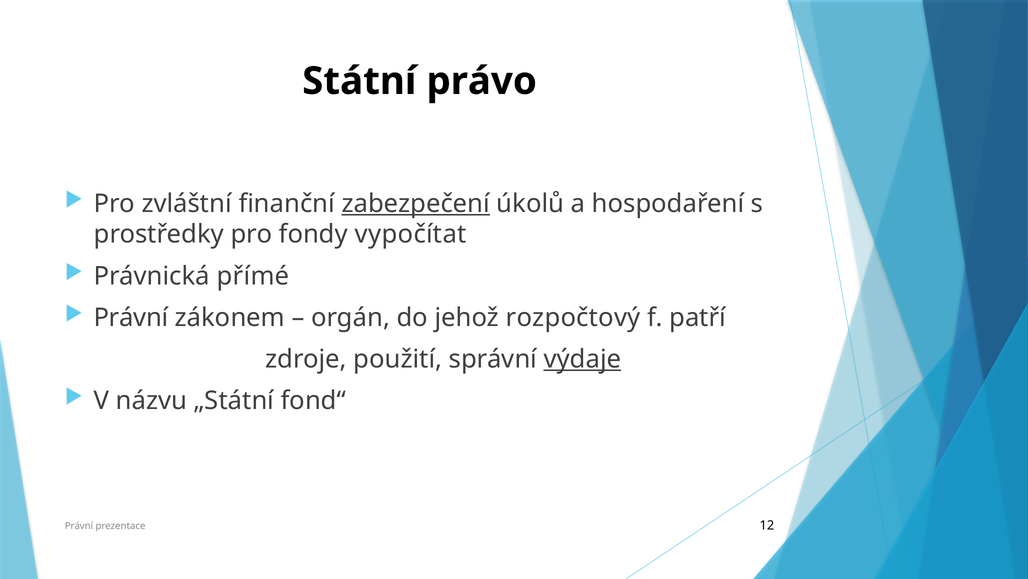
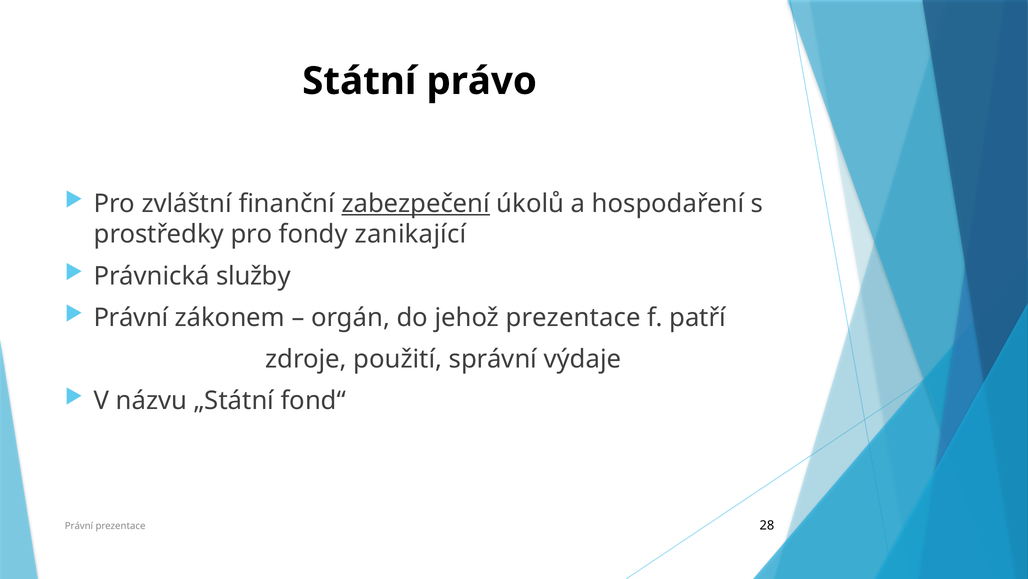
vypočítat: vypočítat -> zanikající (411, 234)
přímé: přímé -> služby (253, 276)
jehož rozpočtový: rozpočtový -> prezentace (573, 317)
výdaje underline: present -> none (582, 359)
12: 12 -> 28 (767, 525)
